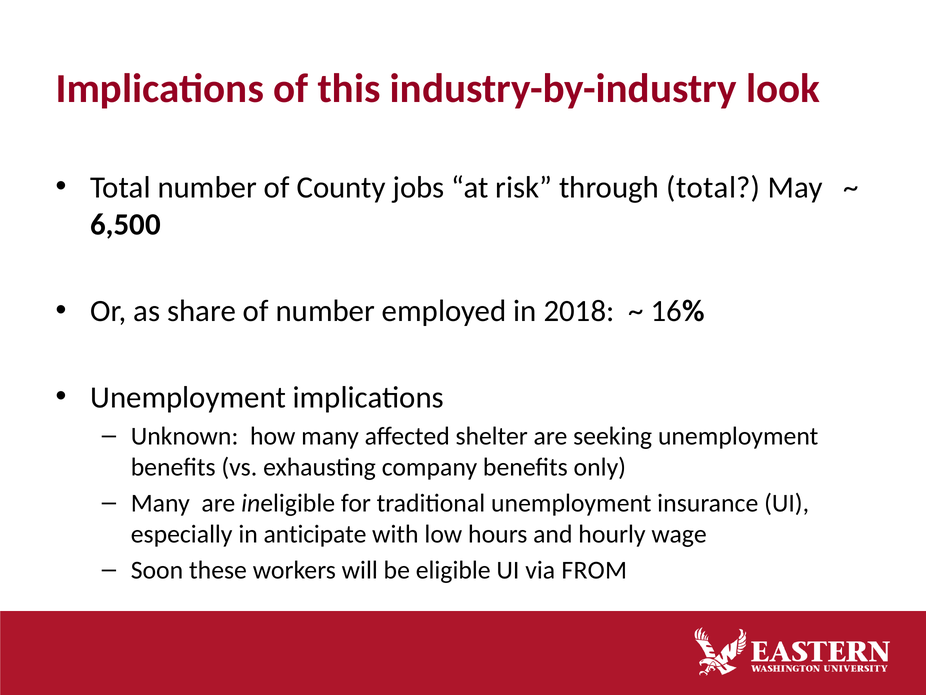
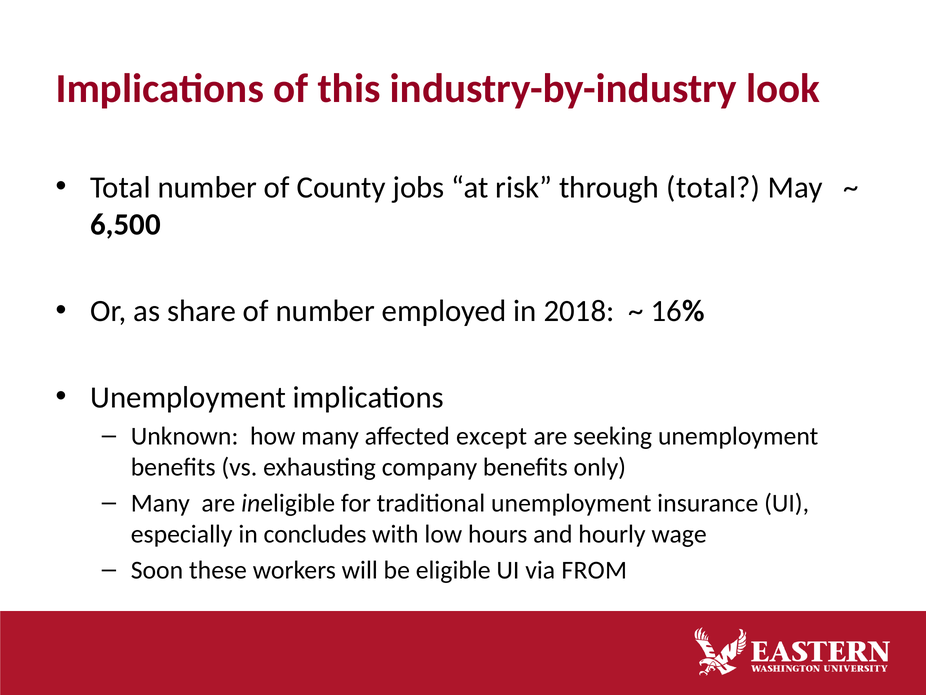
shelter: shelter -> except (492, 436)
anticipate: anticipate -> concludes (315, 534)
